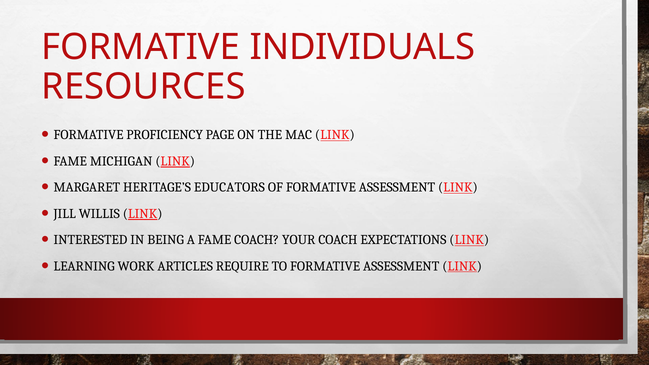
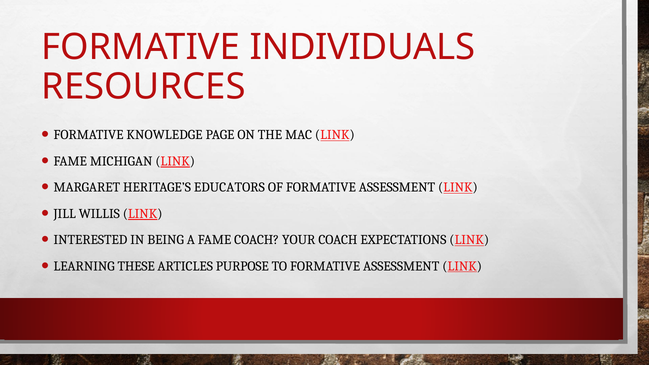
PROFICIENCY: PROFICIENCY -> KNOWLEDGE (165, 135)
WORK: WORK -> THESE (136, 266)
REQUIRE: REQUIRE -> PURPOSE (242, 266)
